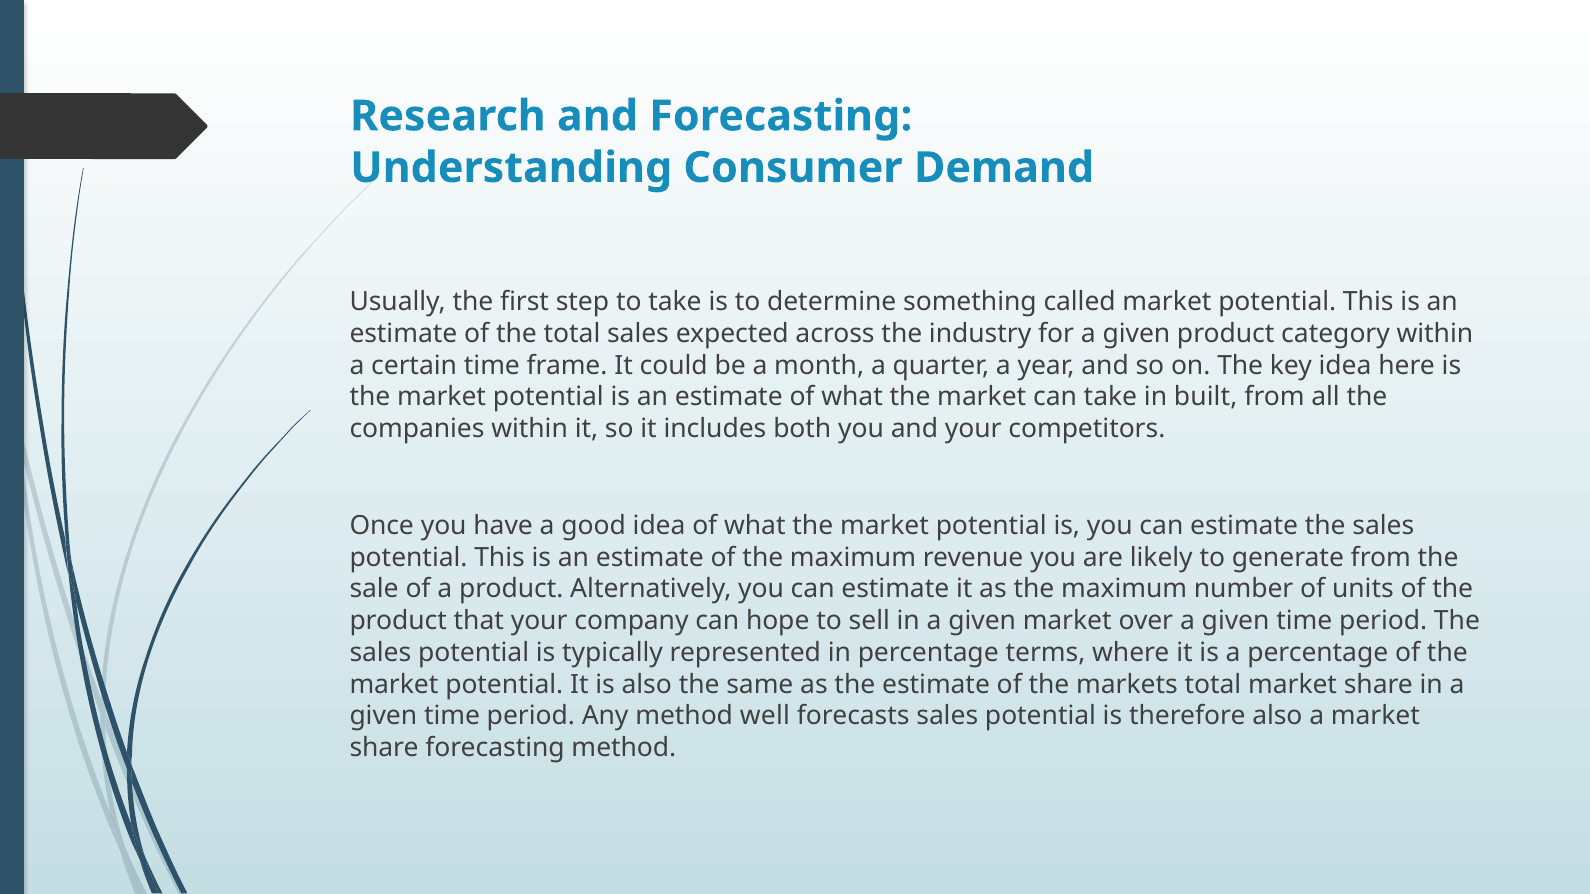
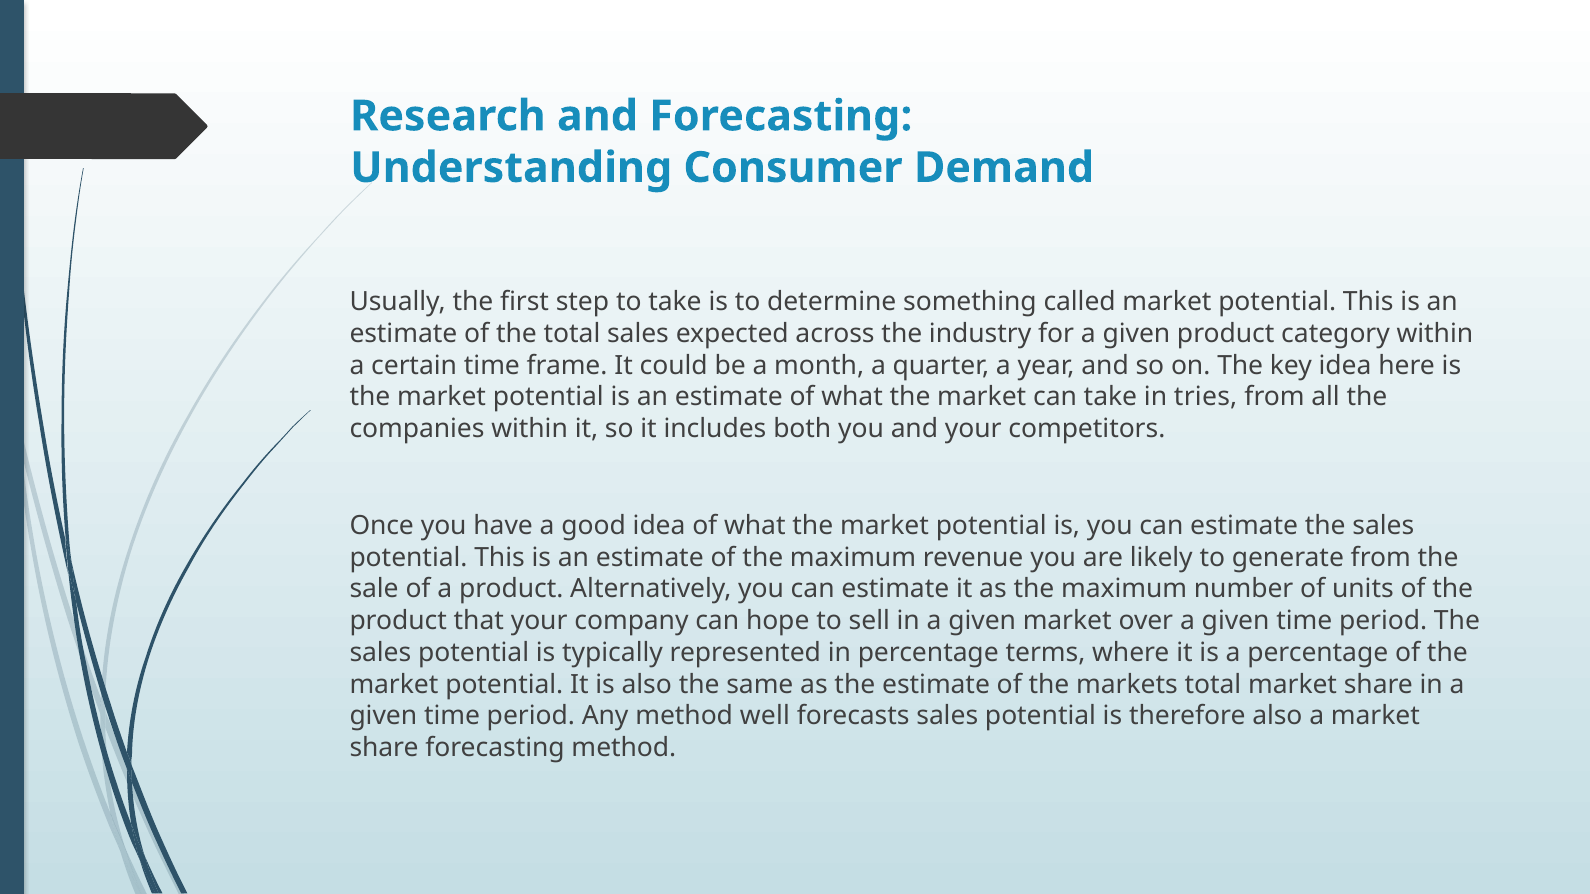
built: built -> tries (1206, 397)
